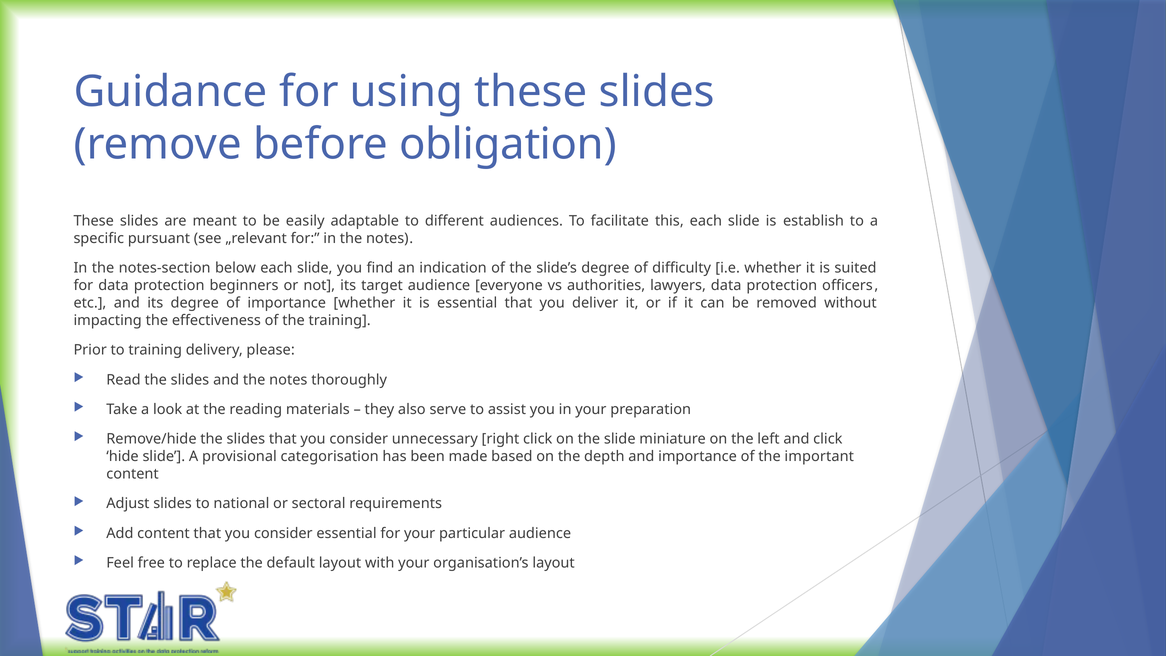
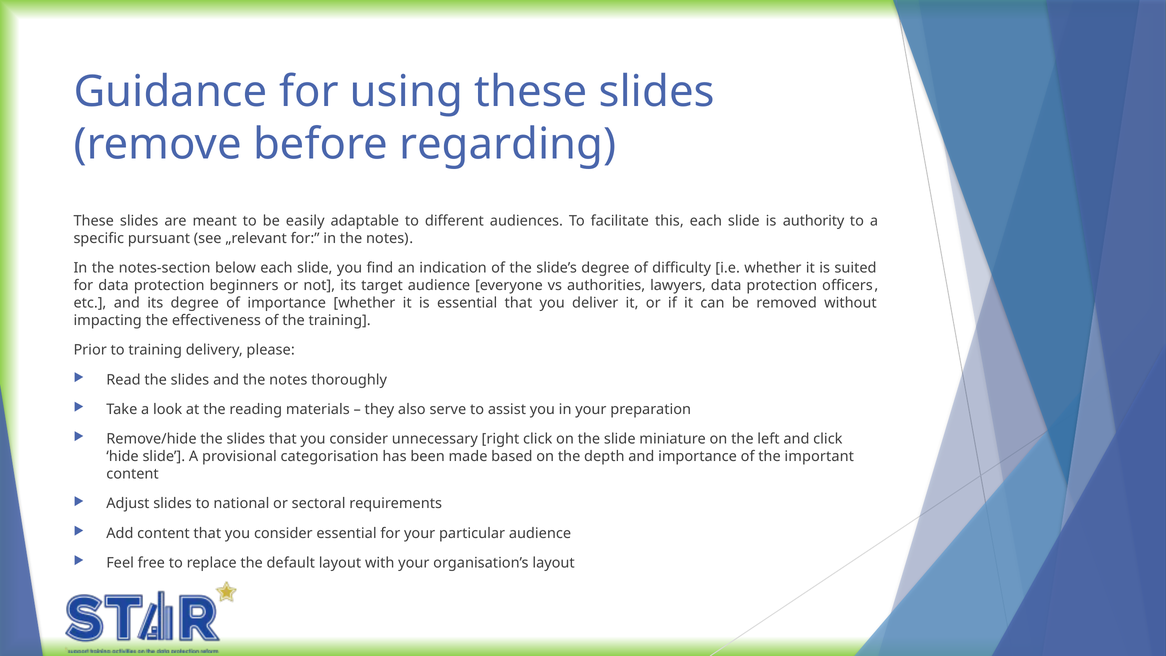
obligation: obligation -> regarding (508, 144)
establish: establish -> authority (814, 221)
